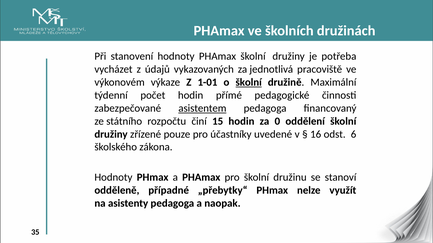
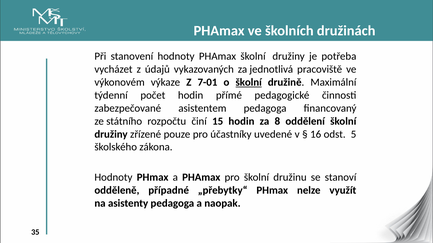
1-01: 1-01 -> 7-01 (207, 82)
asistentem underline: present -> none (202, 108)
0: 0 -> 8 (277, 121)
6: 6 -> 5 (354, 134)
